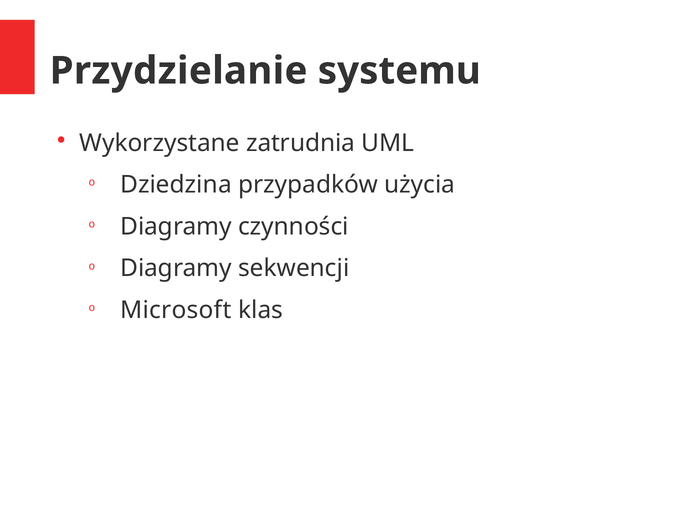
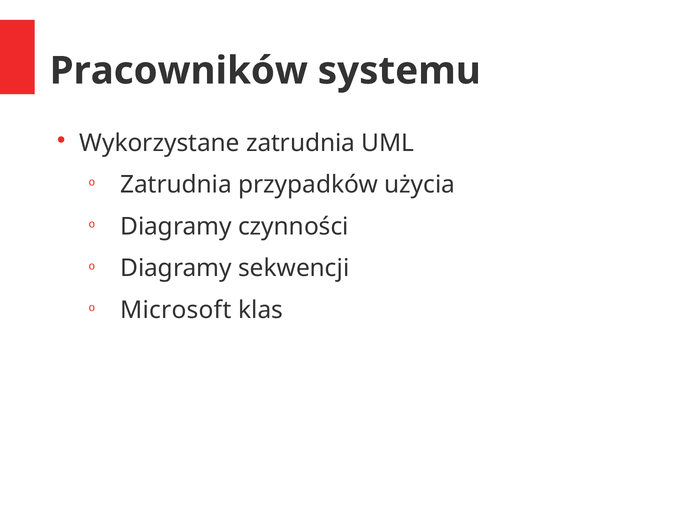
Przydzielanie: Przydzielanie -> Pracowników (179, 71)
Dziedzina: Dziedzina -> Zatrudnia (176, 185)
